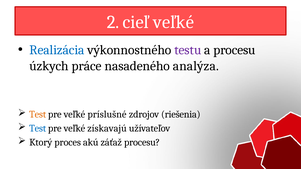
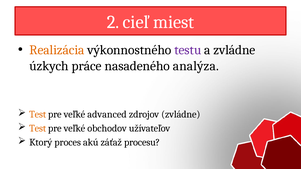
cieľ veľké: veľké -> miest (174, 22)
Realizácia colour: blue -> orange (57, 50)
a procesu: procesu -> zvládne (234, 50)
príslušné: príslušné -> advanced (107, 115)
zdrojov riešenia: riešenia -> zvládne (181, 115)
Test colour: blue -> orange (38, 129)
získavajú: získavajú -> obchodov (107, 129)
